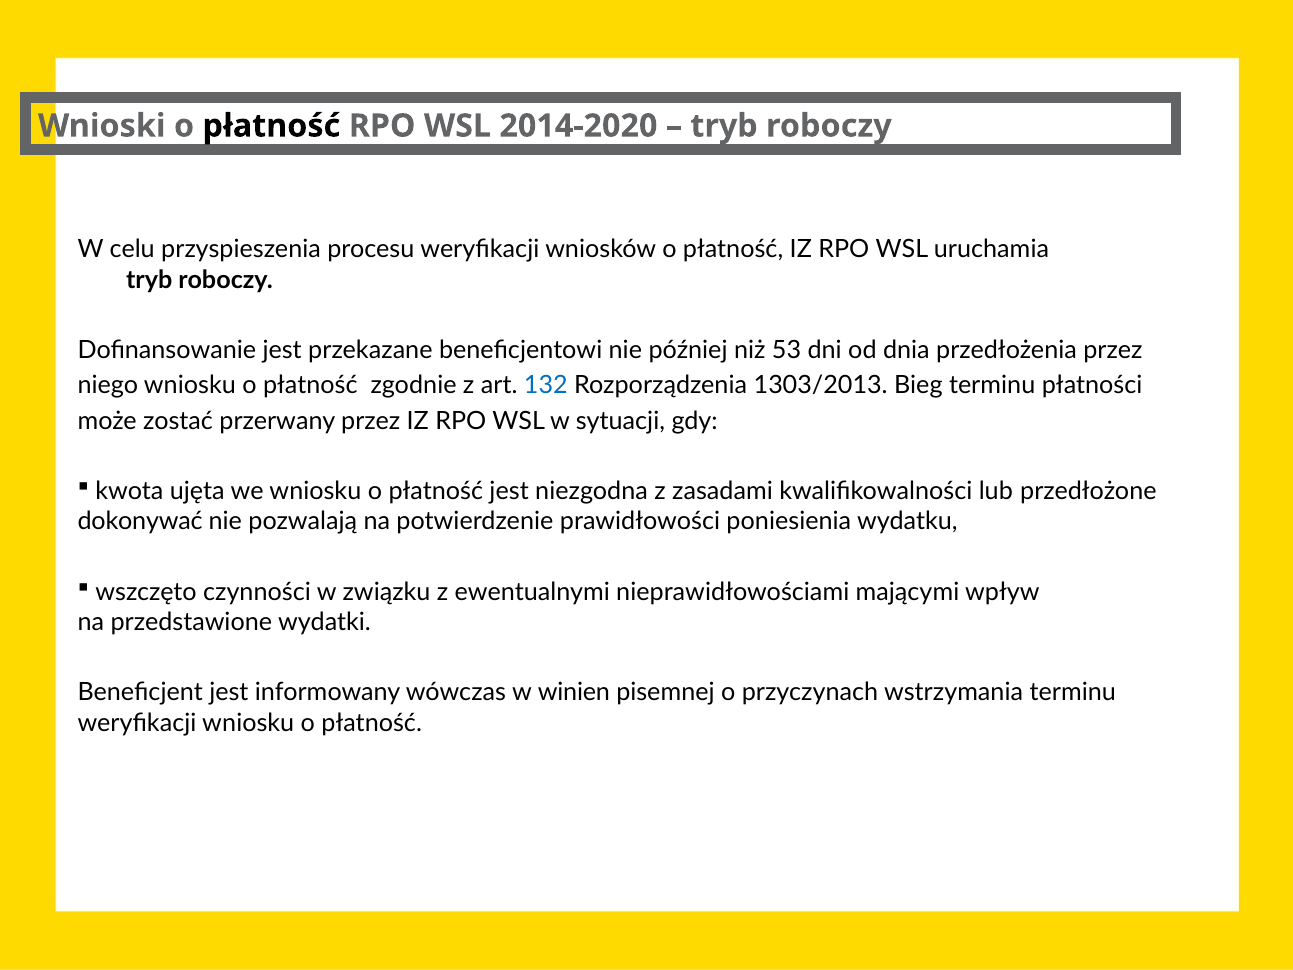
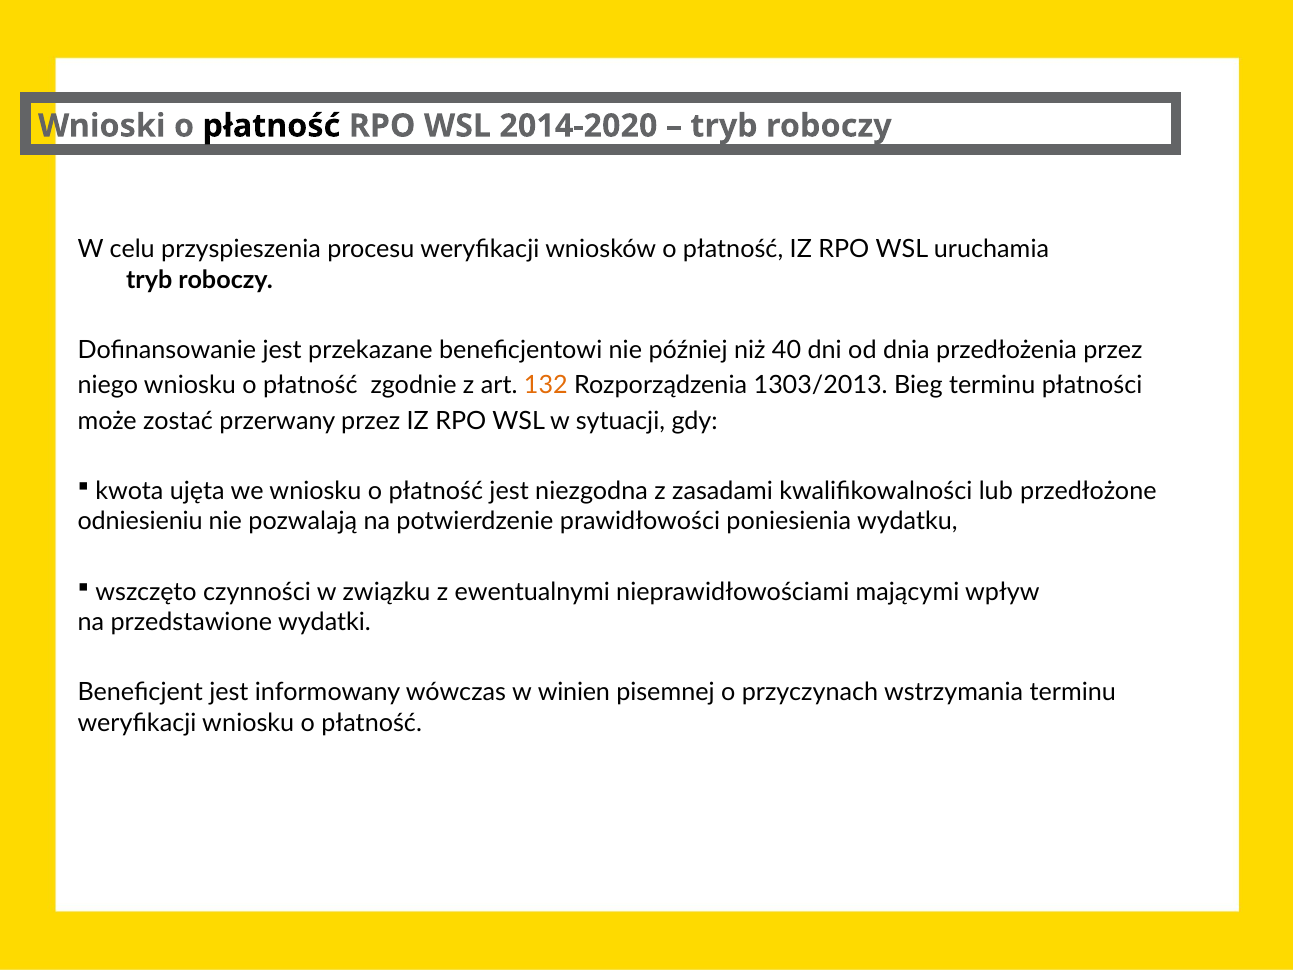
53: 53 -> 40 (787, 350)
132 colour: blue -> orange (546, 385)
dokonywać: dokonywać -> odniesieniu (140, 521)
